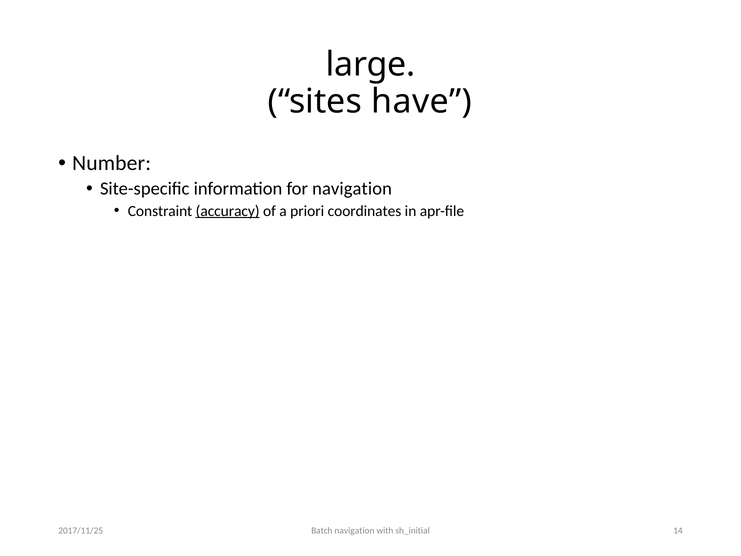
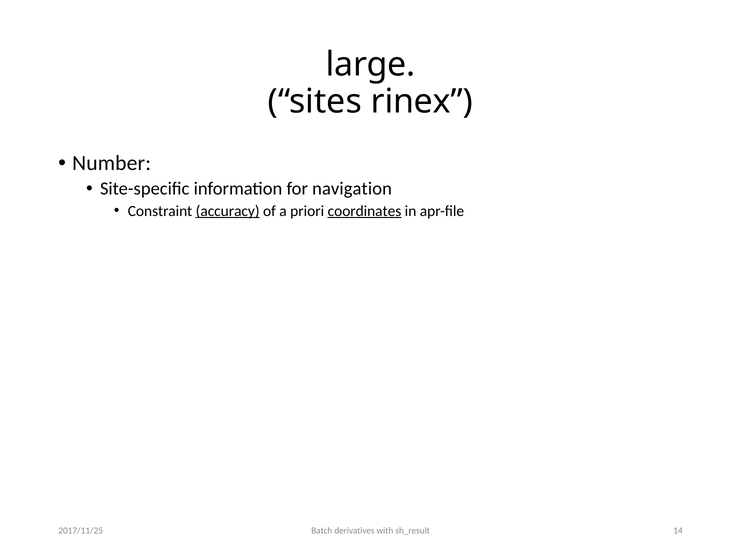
have: have -> rinex (422, 101)
coordinates underline: none -> present (365, 211)
Batch navigation: navigation -> derivatives (355, 530)
sh_initial: sh_initial -> sh_result (413, 530)
